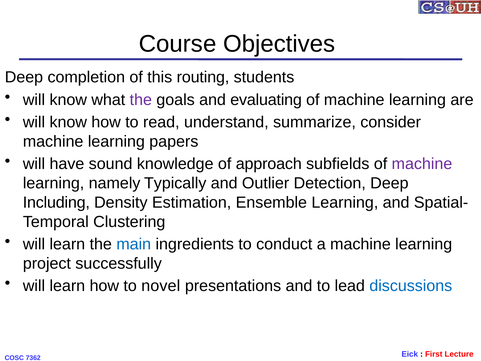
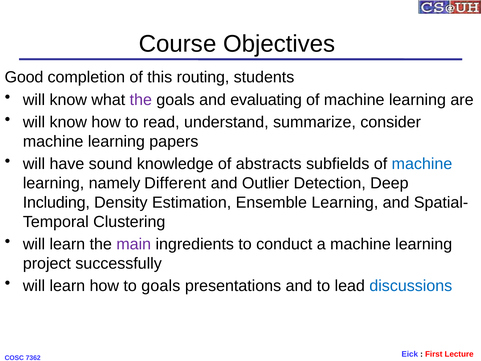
Deep: Deep -> Good (24, 77)
approach: approach -> abstracts (269, 164)
machine colour: purple -> blue (422, 164)
Typically: Typically -> Different (175, 183)
main colour: blue -> purple (134, 244)
to novel: novel -> goals (161, 286)
